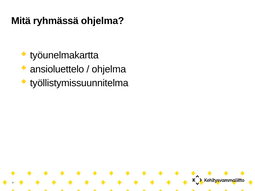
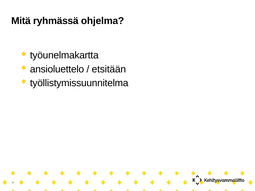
ohjelma: ohjelma -> etsitään (109, 69)
